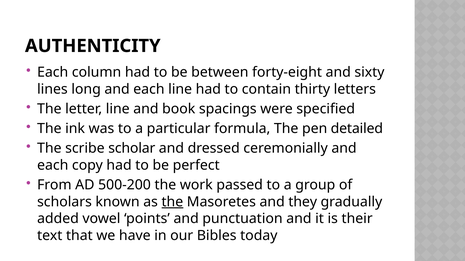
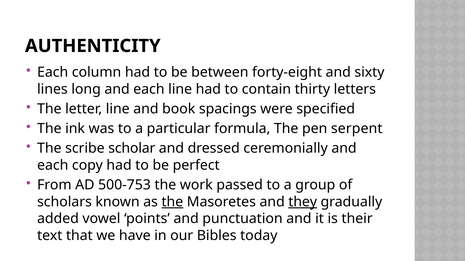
detailed: detailed -> serpent (357, 129)
500-200: 500-200 -> 500-753 (124, 185)
they underline: none -> present (303, 202)
